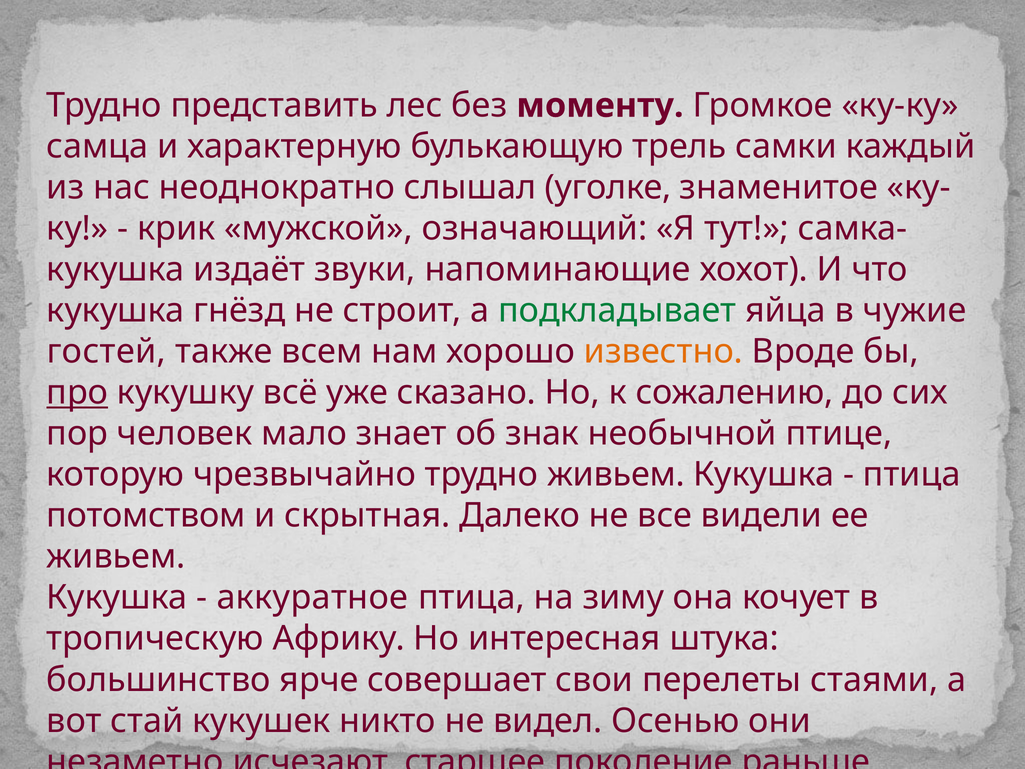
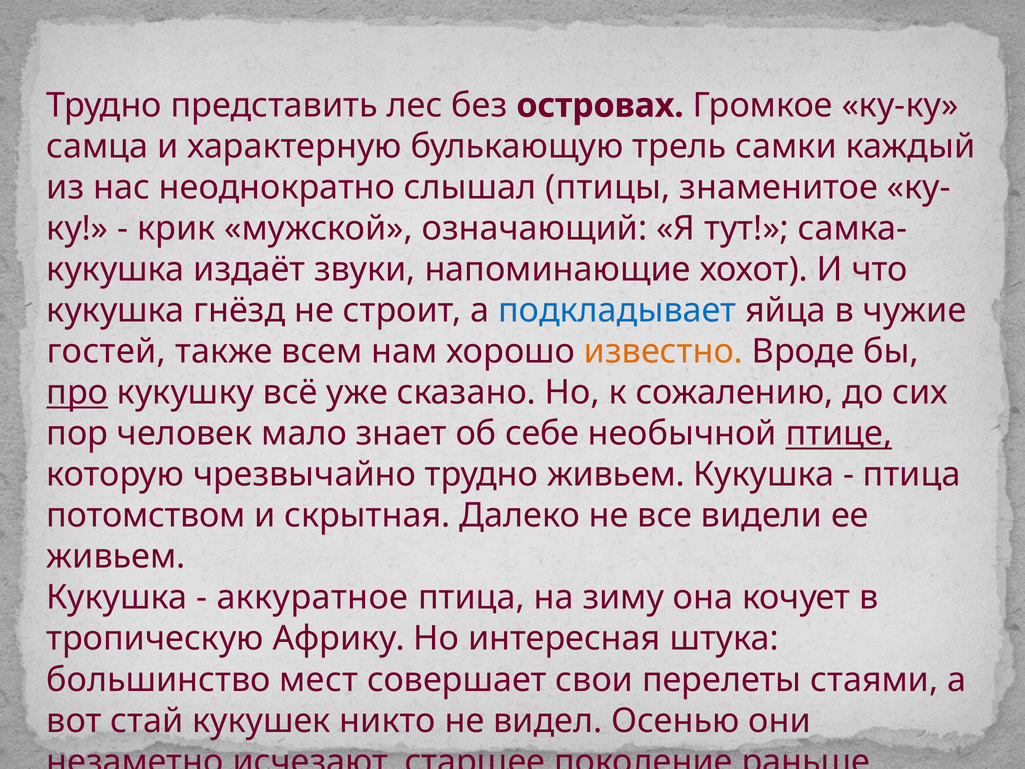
моменту: моменту -> островах (600, 106)
уголке: уголке -> птицы (608, 188)
подкладывает colour: green -> blue (617, 311)
знак: знак -> себе (542, 434)
птице underline: none -> present (839, 434)
ярче: ярче -> мест (319, 680)
